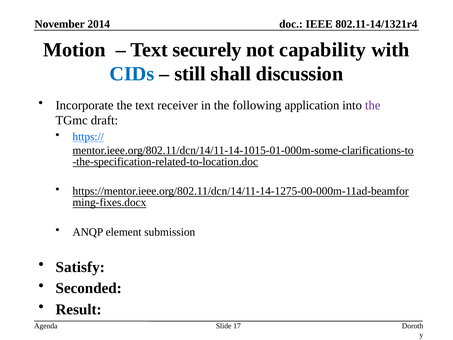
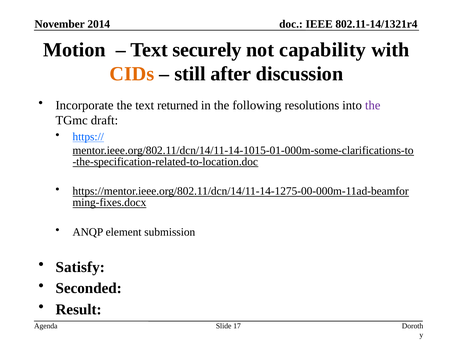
CIDs colour: blue -> orange (132, 74)
shall: shall -> after (231, 74)
receiver: receiver -> returned (178, 105)
application: application -> resolutions (312, 105)
